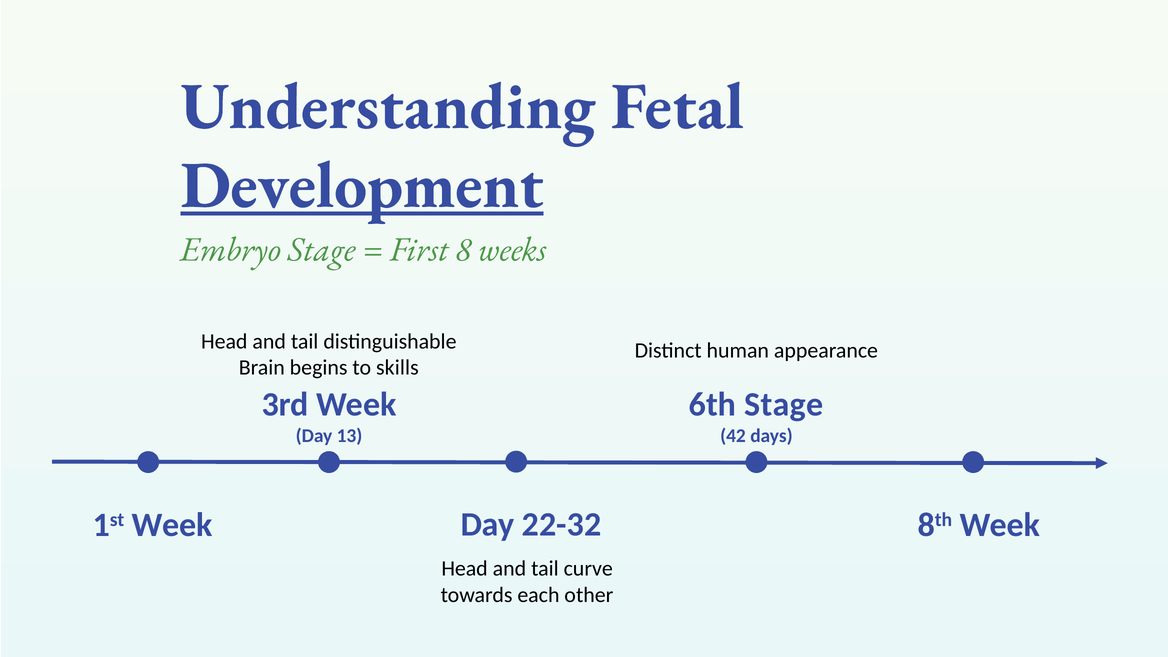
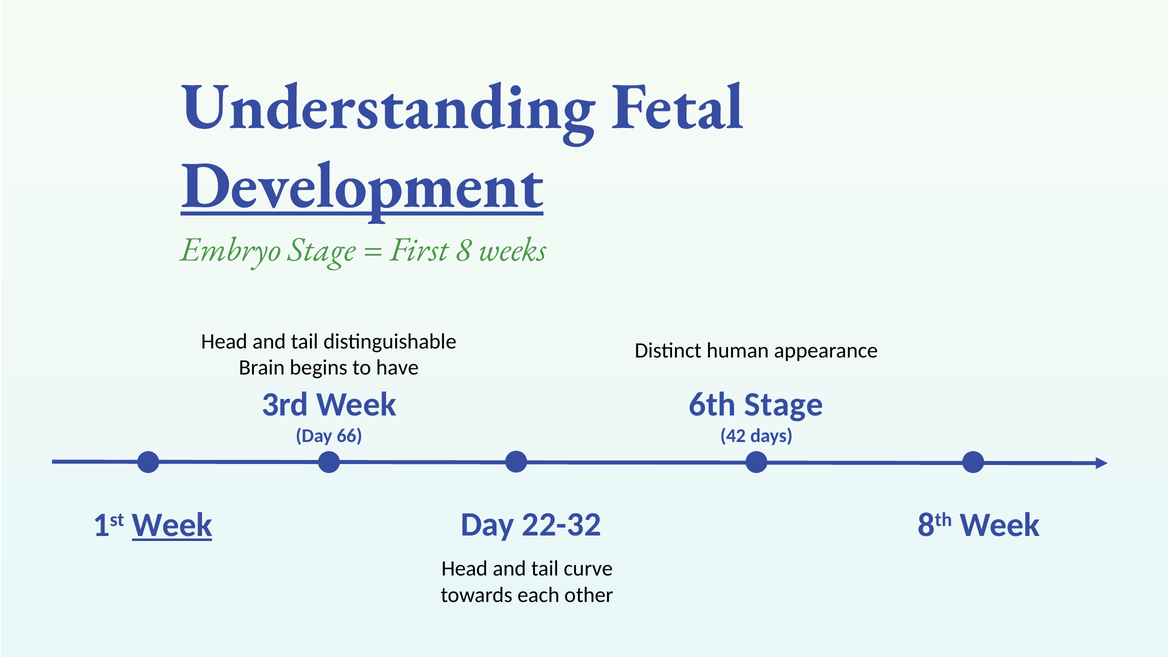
skills: skills -> have (397, 368)
13: 13 -> 66 (350, 436)
Week underline: none -> present (172, 525)
